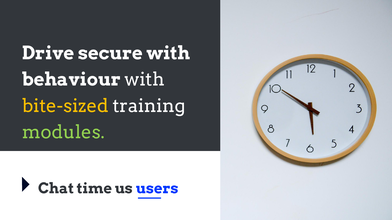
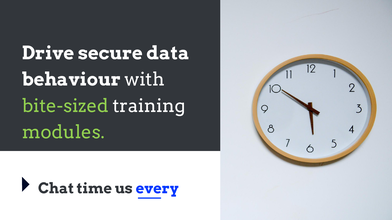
secure with: with -> data (168, 53)
bite-sized colour: yellow -> light green (65, 106)
users: users -> every (157, 189)
